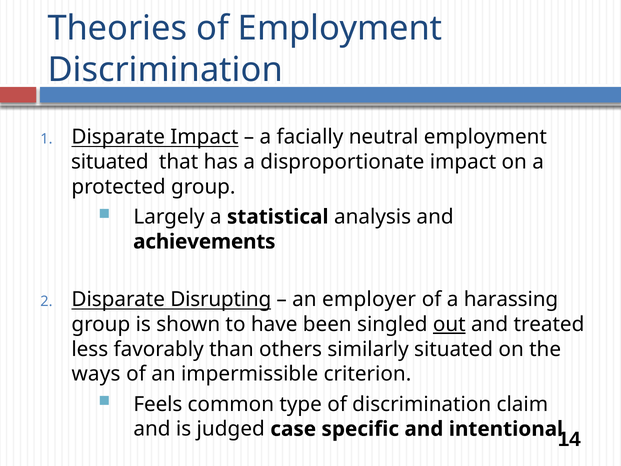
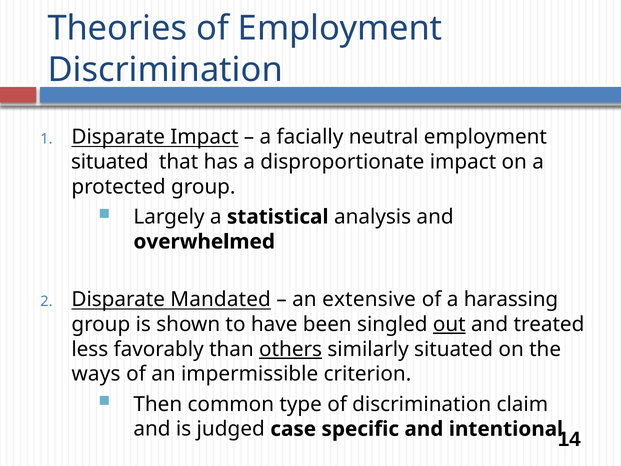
achievements: achievements -> overwhelmed (204, 242)
Disrupting: Disrupting -> Mandated (221, 299)
employer: employer -> extensive (369, 299)
others underline: none -> present (291, 349)
Feels: Feels -> Then (158, 404)
